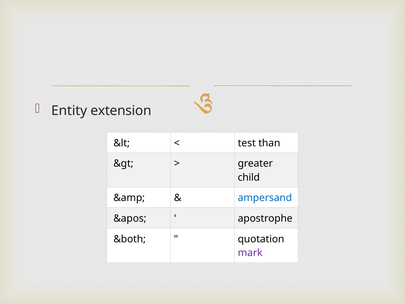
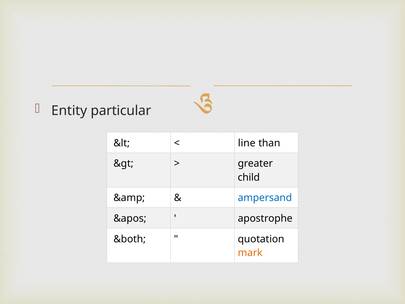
extension: extension -> particular (121, 111)
test: test -> line (247, 143)
mark colour: purple -> orange (250, 253)
